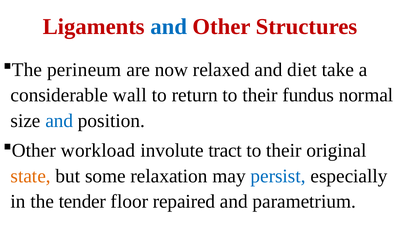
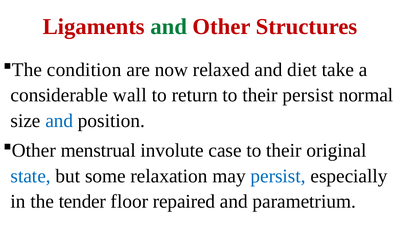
and colour: blue -> green (169, 27)
perineum: perineum -> condition (84, 70)
their fundus: fundus -> persist (308, 95)
workload: workload -> menstrual (98, 150)
tract: tract -> case (225, 150)
state colour: orange -> blue (31, 176)
